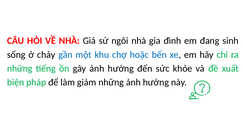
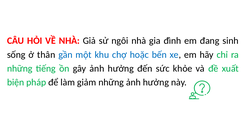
chảy: chảy -> thân (46, 55)
